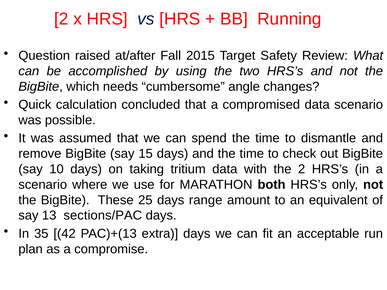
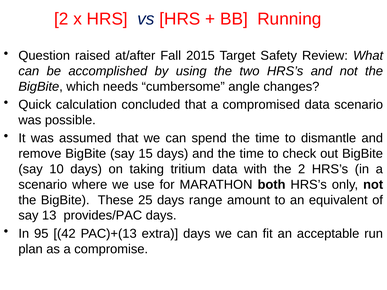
sections/PAC: sections/PAC -> provides/PAC (103, 216)
35: 35 -> 95 (41, 234)
